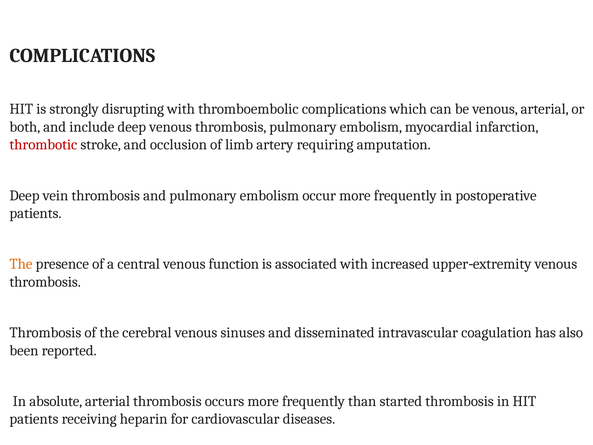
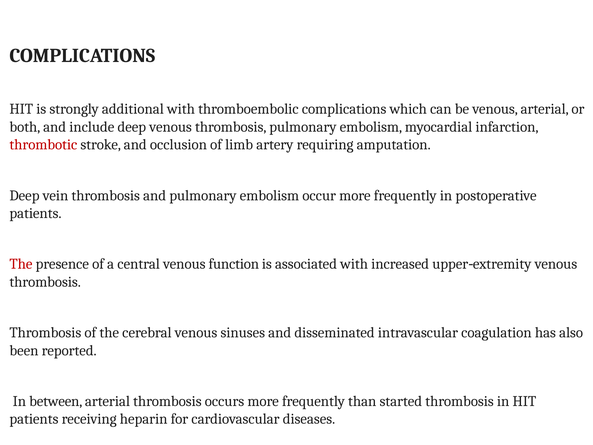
disrupting: disrupting -> additional (133, 109)
The colour: orange -> red (21, 264)
absolute: absolute -> between (56, 401)
